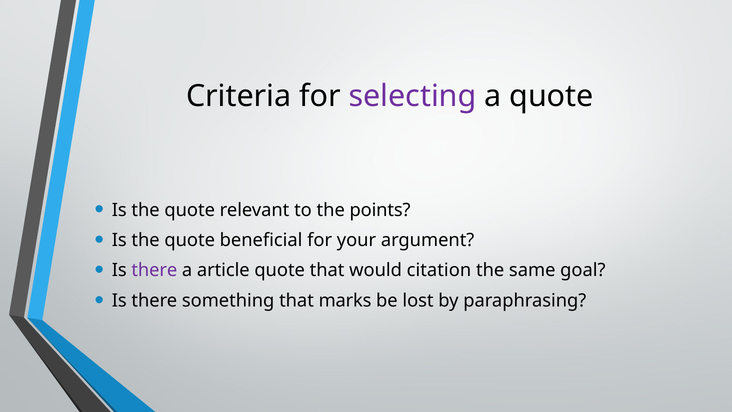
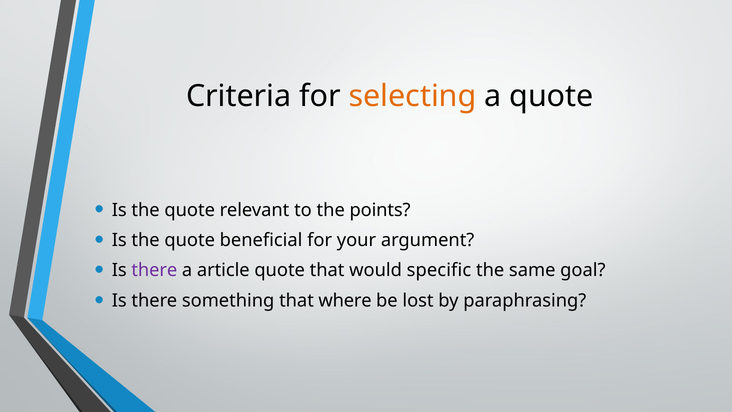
selecting colour: purple -> orange (413, 96)
citation: citation -> specific (439, 270)
marks: marks -> where (345, 300)
